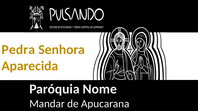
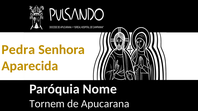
Mandar: Mandar -> Tornem (47, 104)
